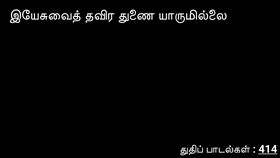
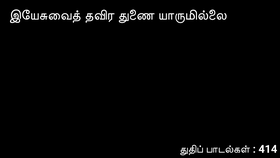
414 underline: present -> none (268, 149)
